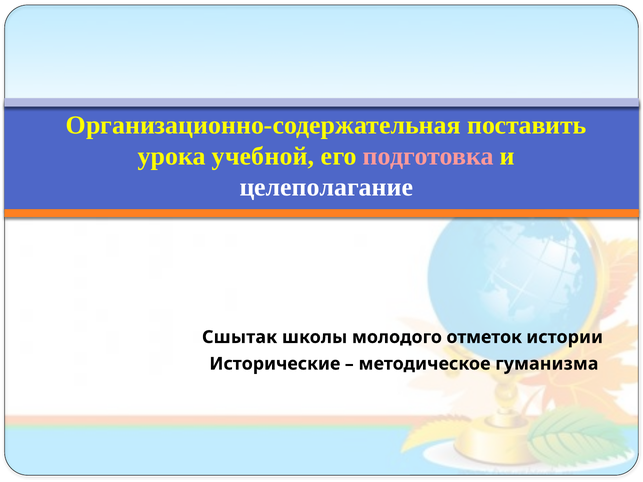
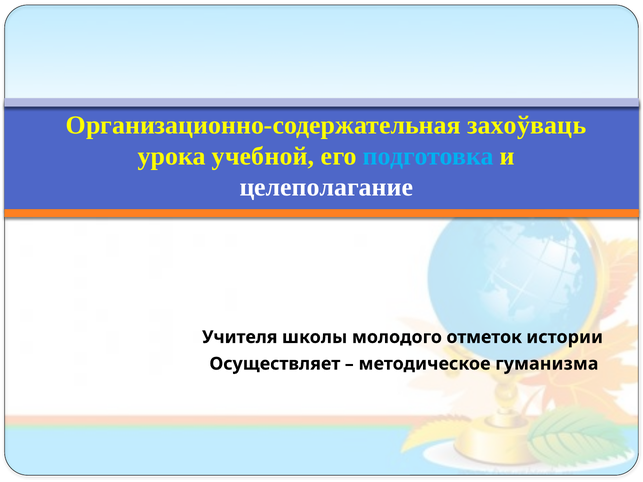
поставить: поставить -> захоўваць (527, 125)
подготовка colour: pink -> light blue (428, 156)
Сшытак: Сшытак -> Учителя (240, 337)
Исторические: Исторические -> Осуществляет (275, 364)
